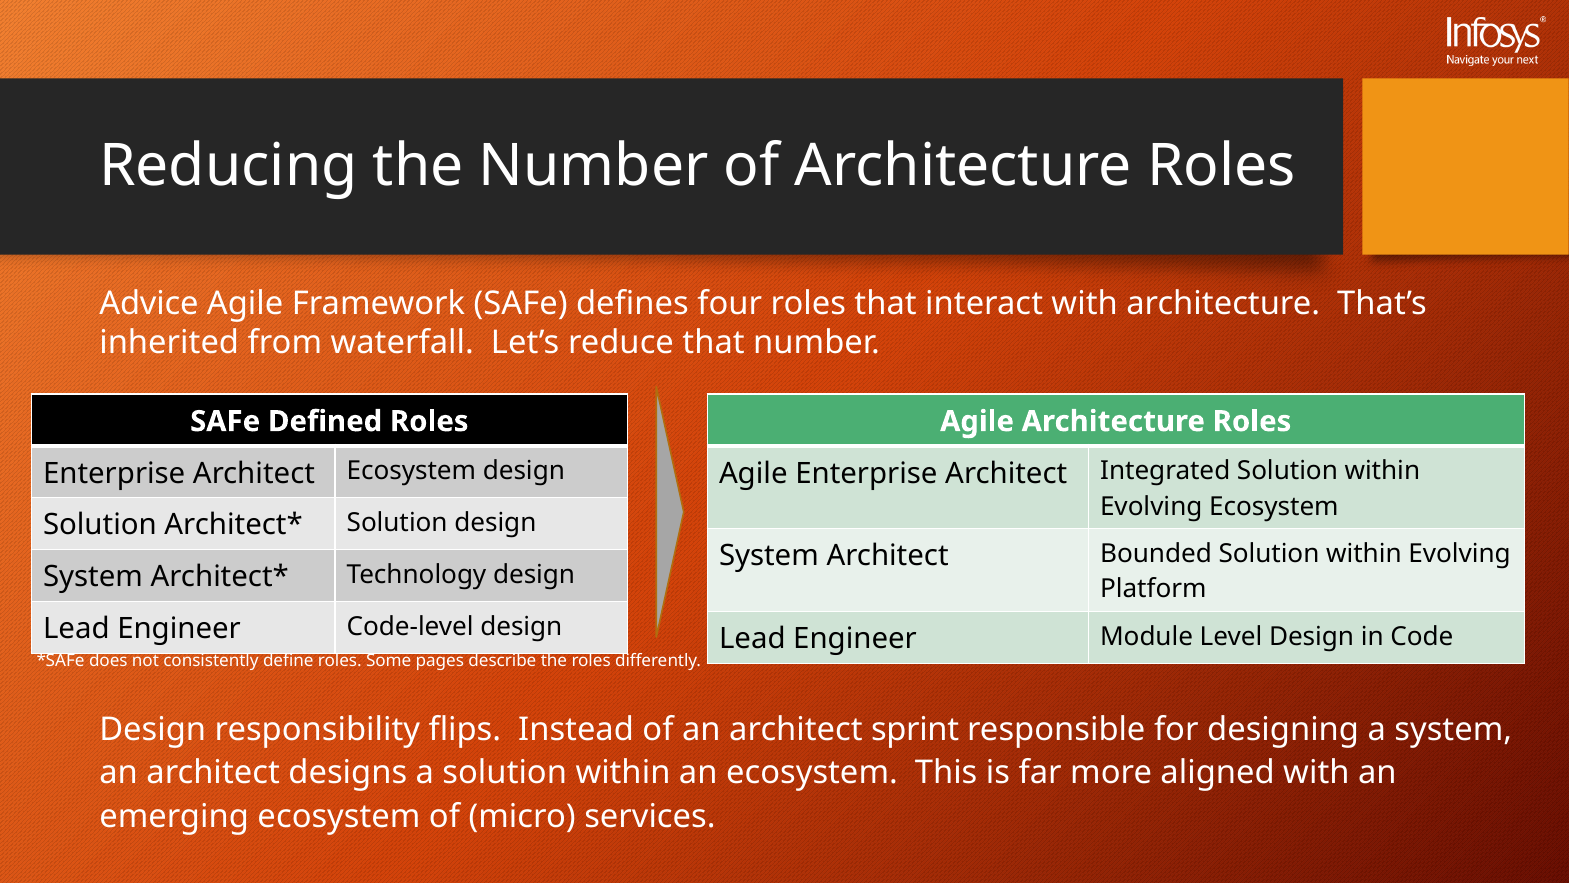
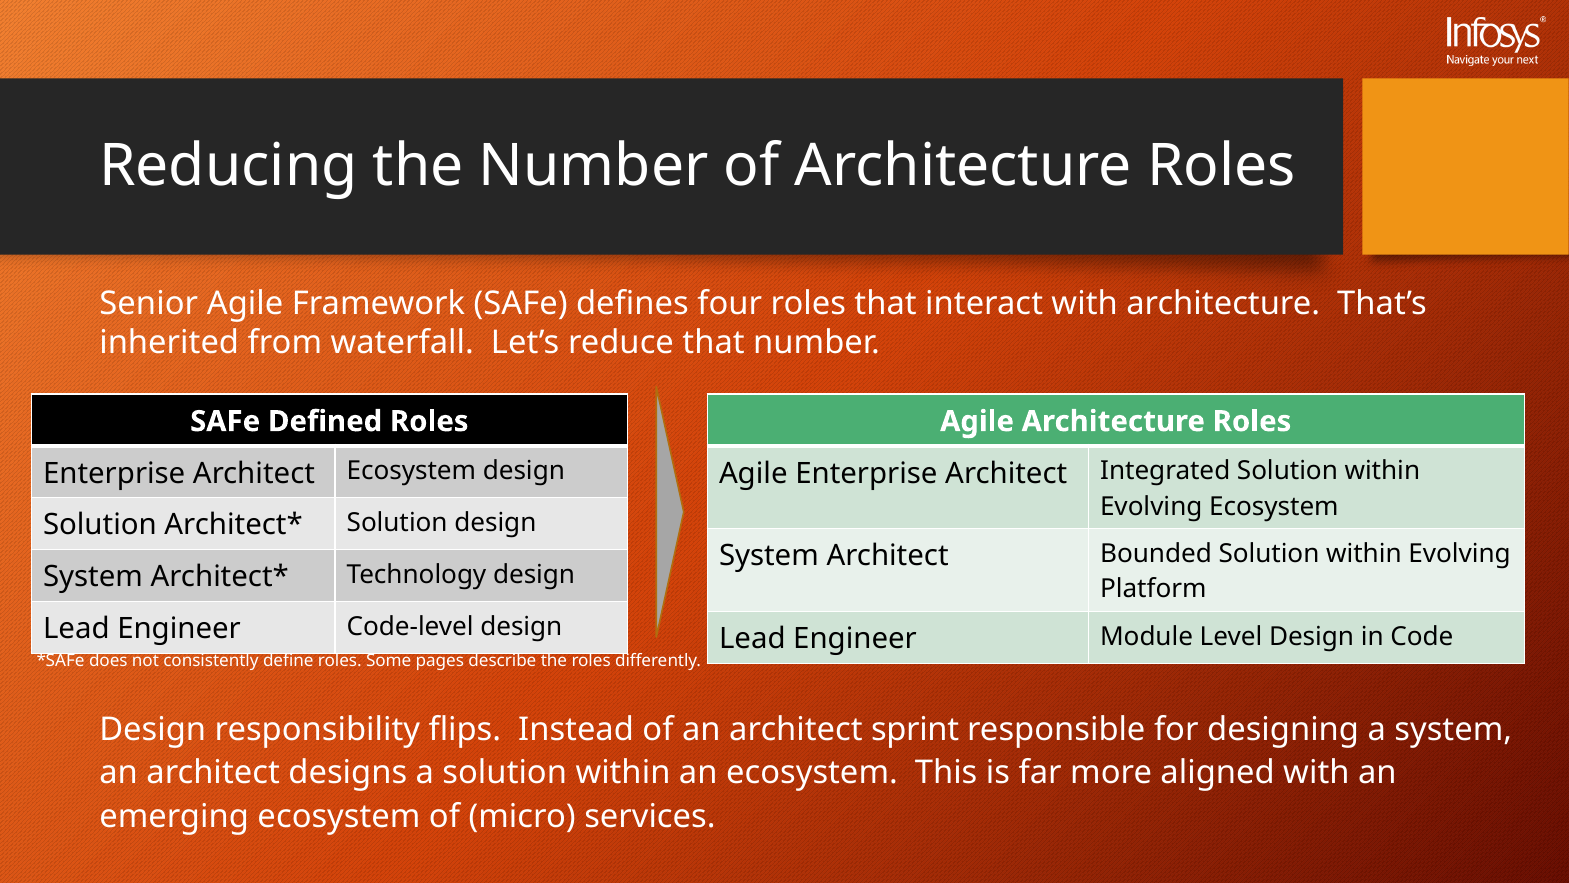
Advice: Advice -> Senior (149, 304)
